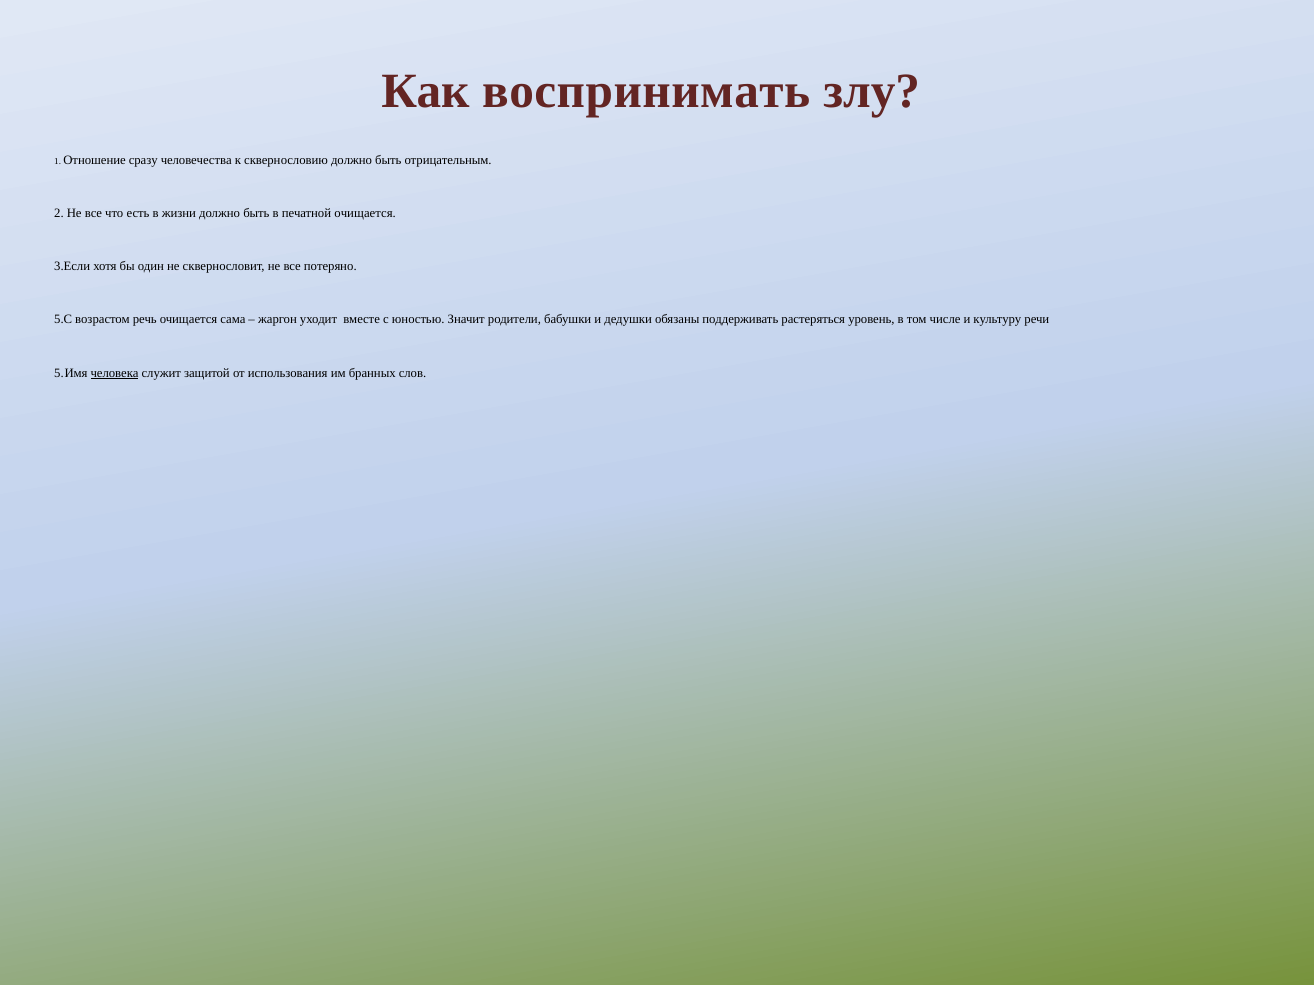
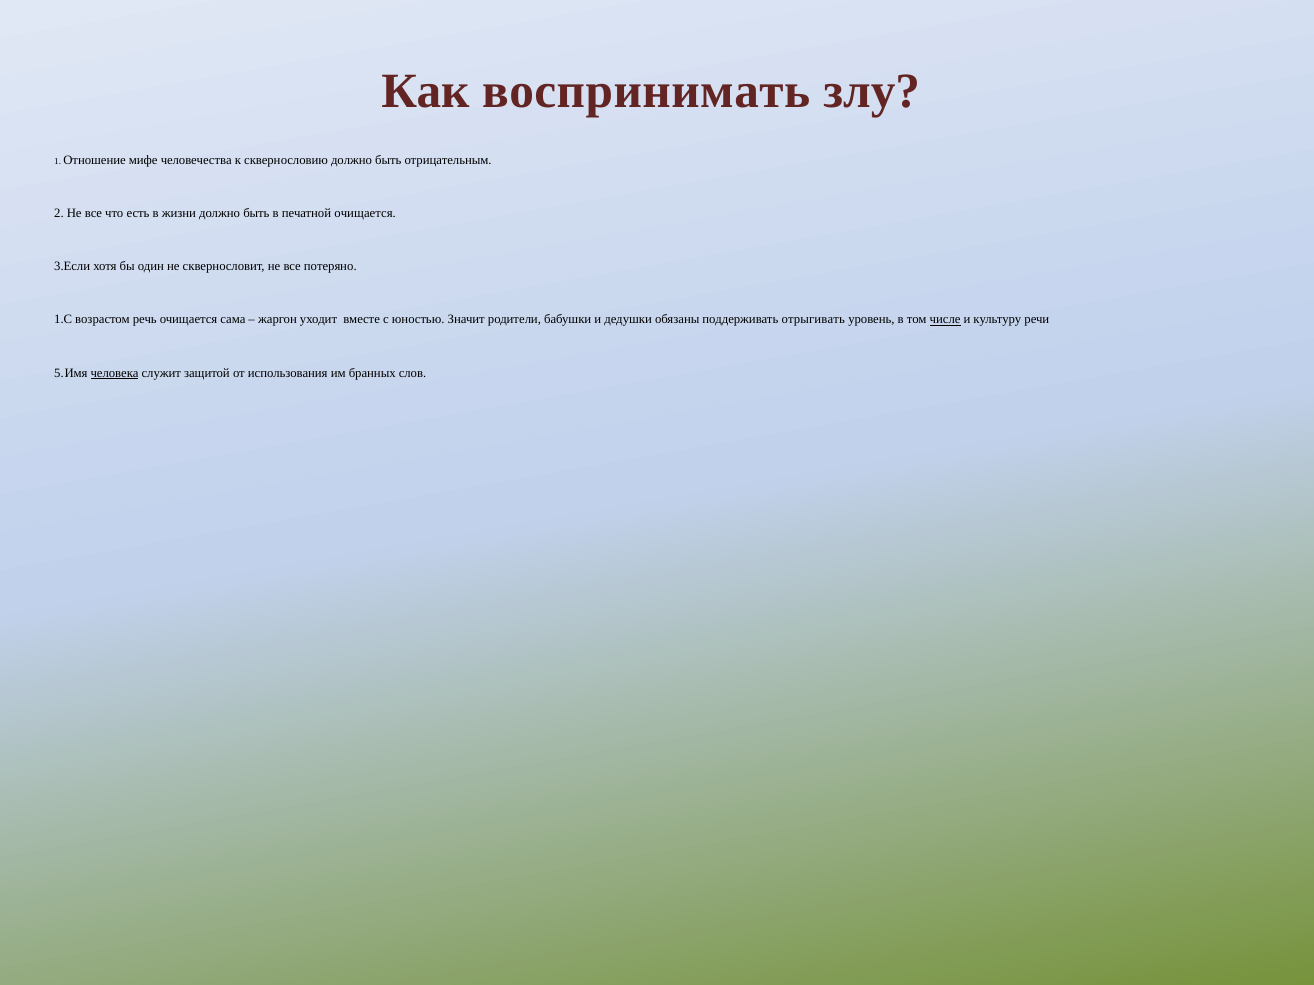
сразу: сразу -> мифе (143, 160)
5.С: 5.С -> 1.С (63, 320)
растеряться: растеряться -> отрыгивать (813, 320)
числе underline: none -> present (945, 320)
